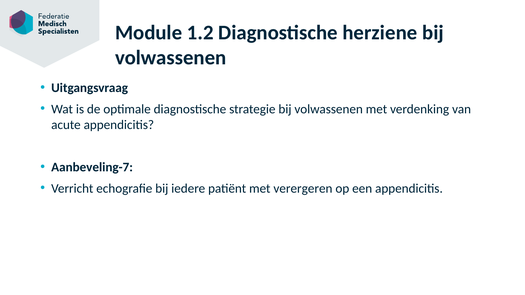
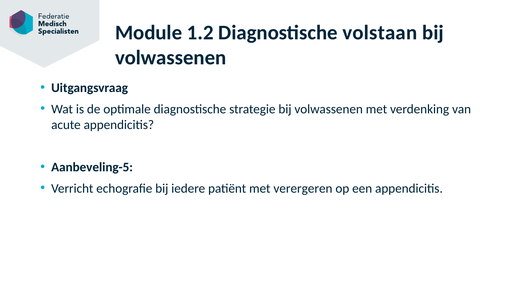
herziene: herziene -> volstaan (380, 33)
Aanbeveling-7: Aanbeveling-7 -> Aanbeveling-5 (92, 167)
